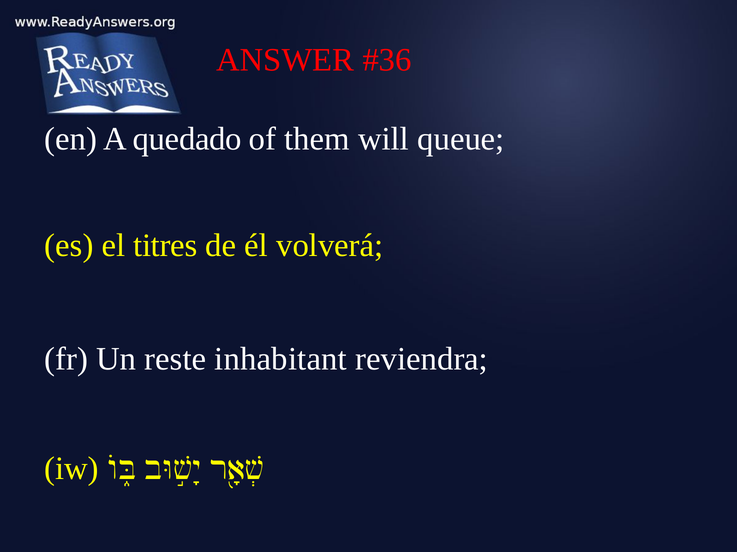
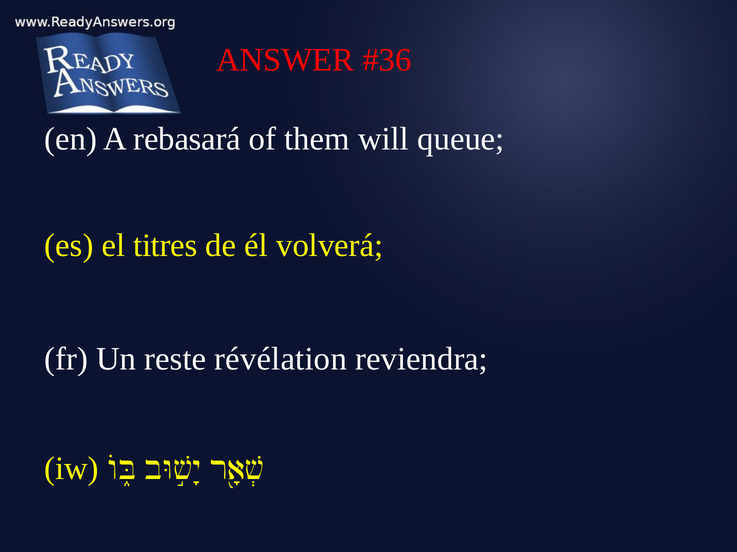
quedado: quedado -> rebasará (187, 139)
inhabitant: inhabitant -> révélation (281, 360)
